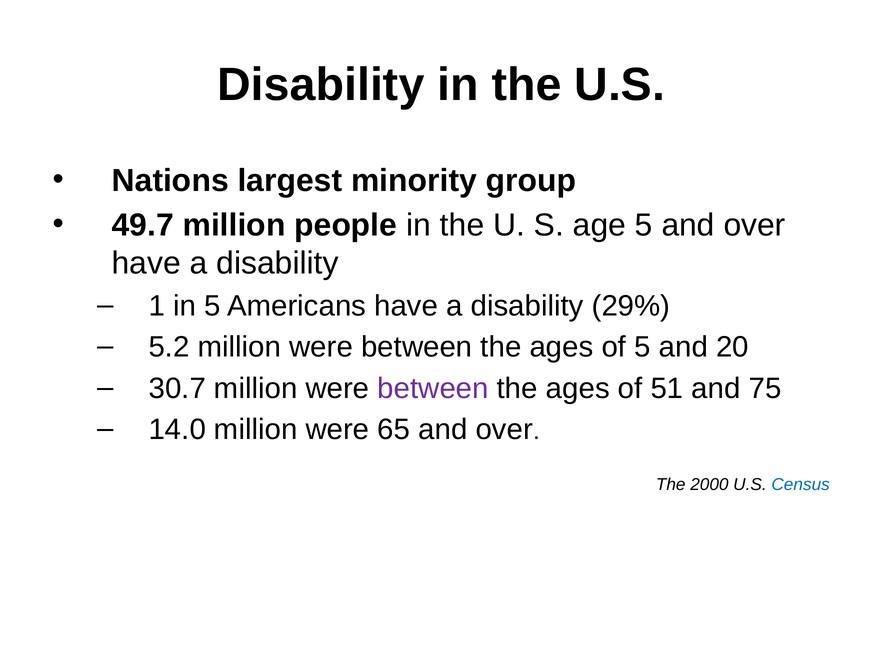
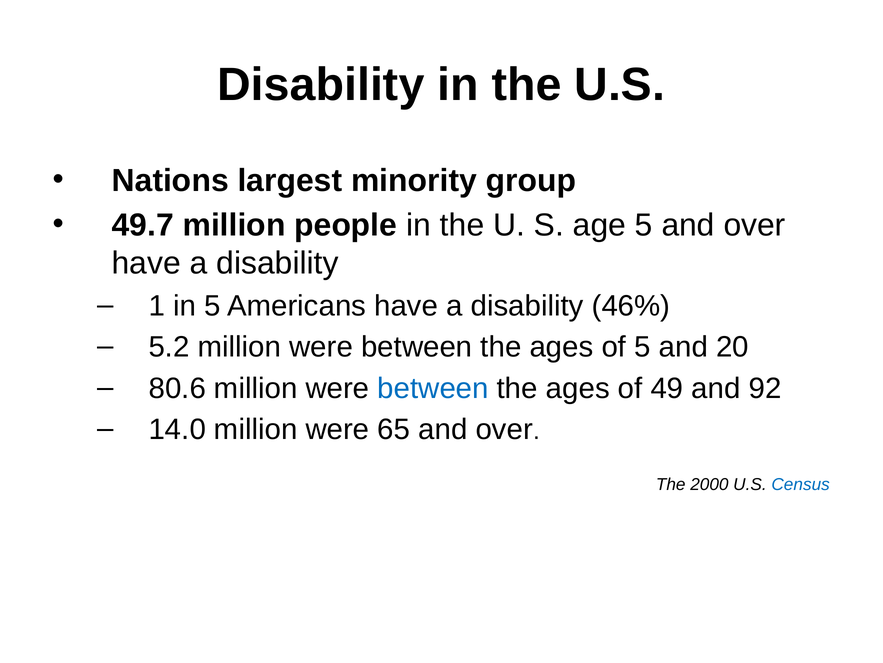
29%: 29% -> 46% (631, 306)
30.7: 30.7 -> 80.6 (177, 388)
between colour: purple -> blue (433, 388)
51: 51 -> 49 (667, 388)
75: 75 -> 92 (765, 388)
